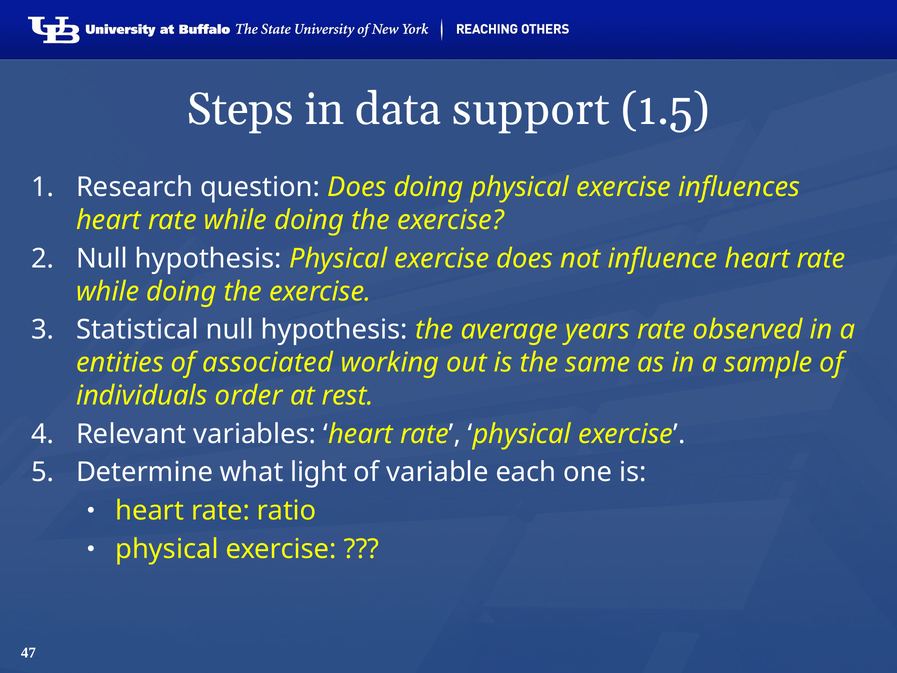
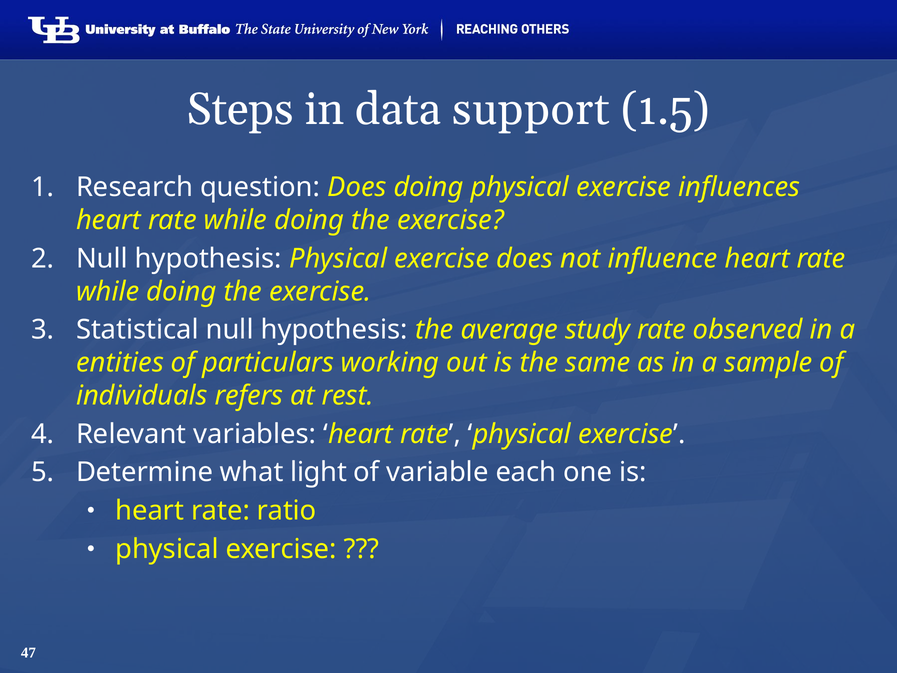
years: years -> study (598, 330)
associated: associated -> particulars (268, 363)
order: order -> refers (249, 395)
